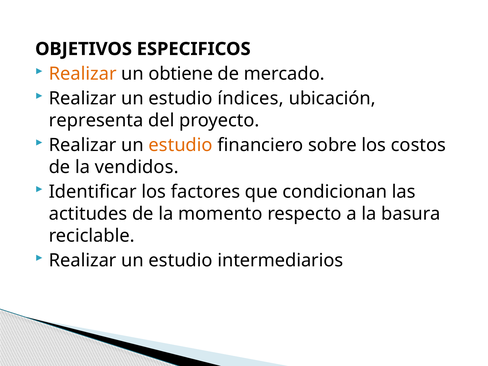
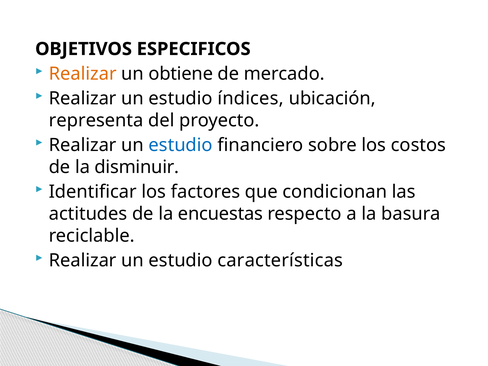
estudio colour: orange -> blue (181, 145)
vendidos: vendidos -> disminuir (137, 167)
momento: momento -> encuestas (220, 214)
intermediarios: intermediarios -> características (280, 260)
